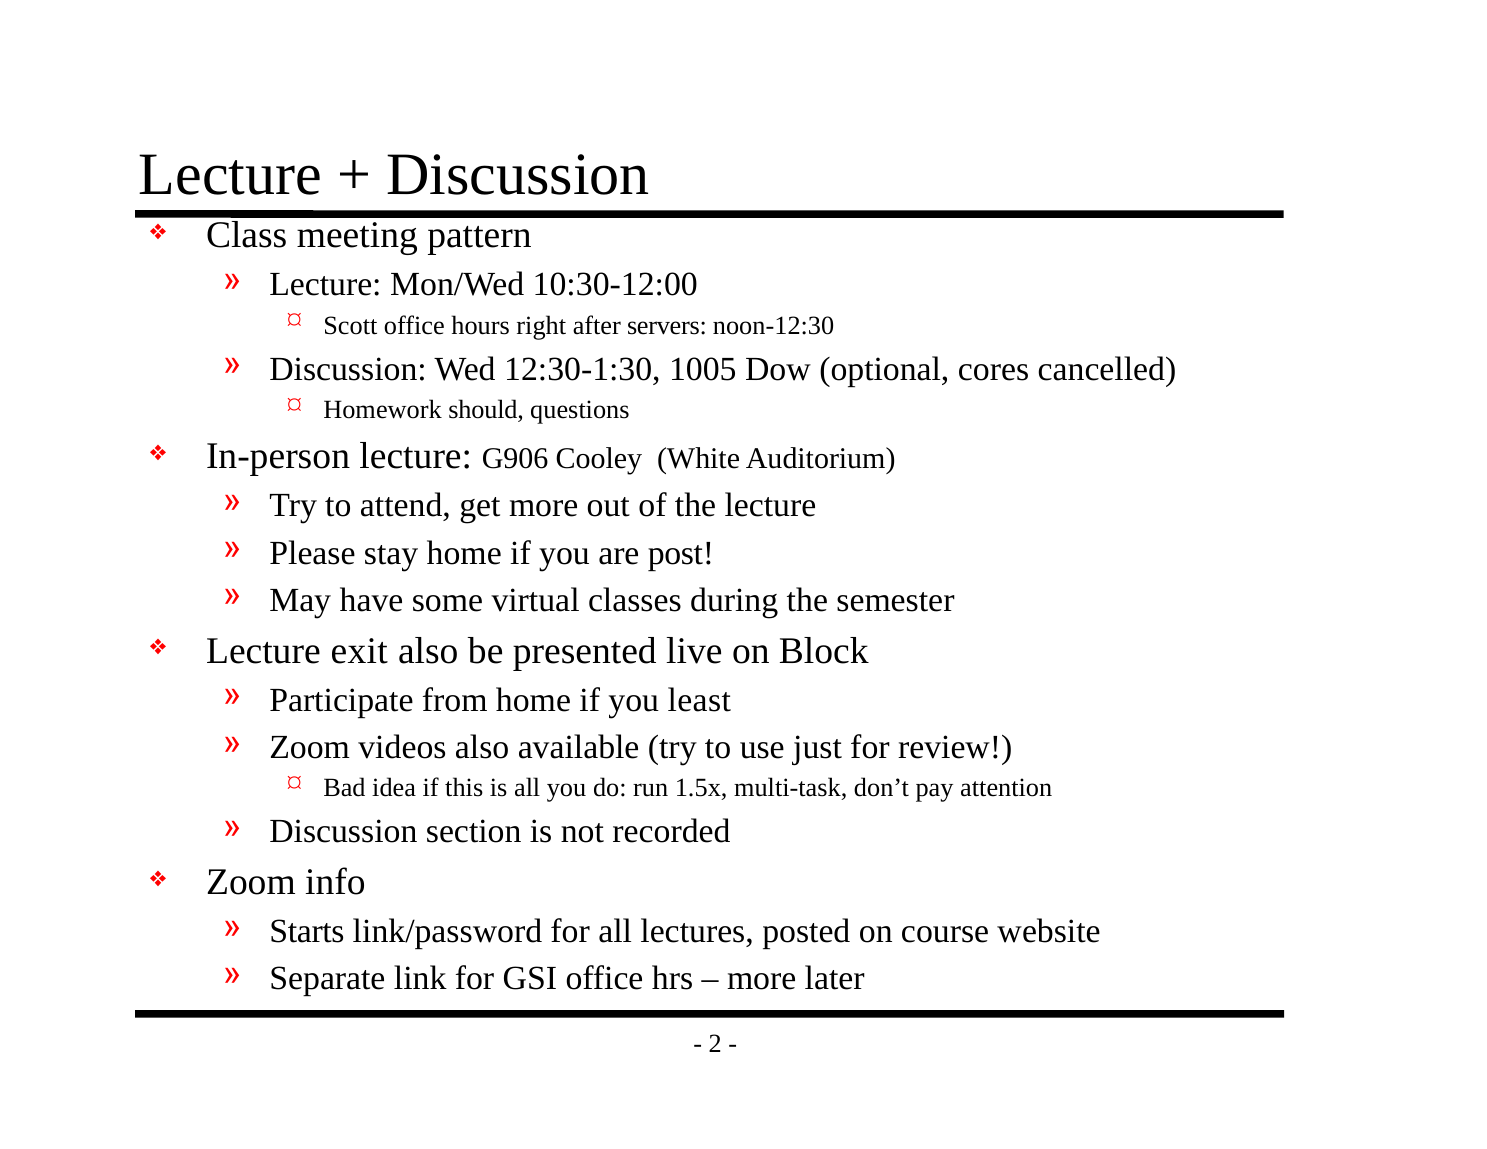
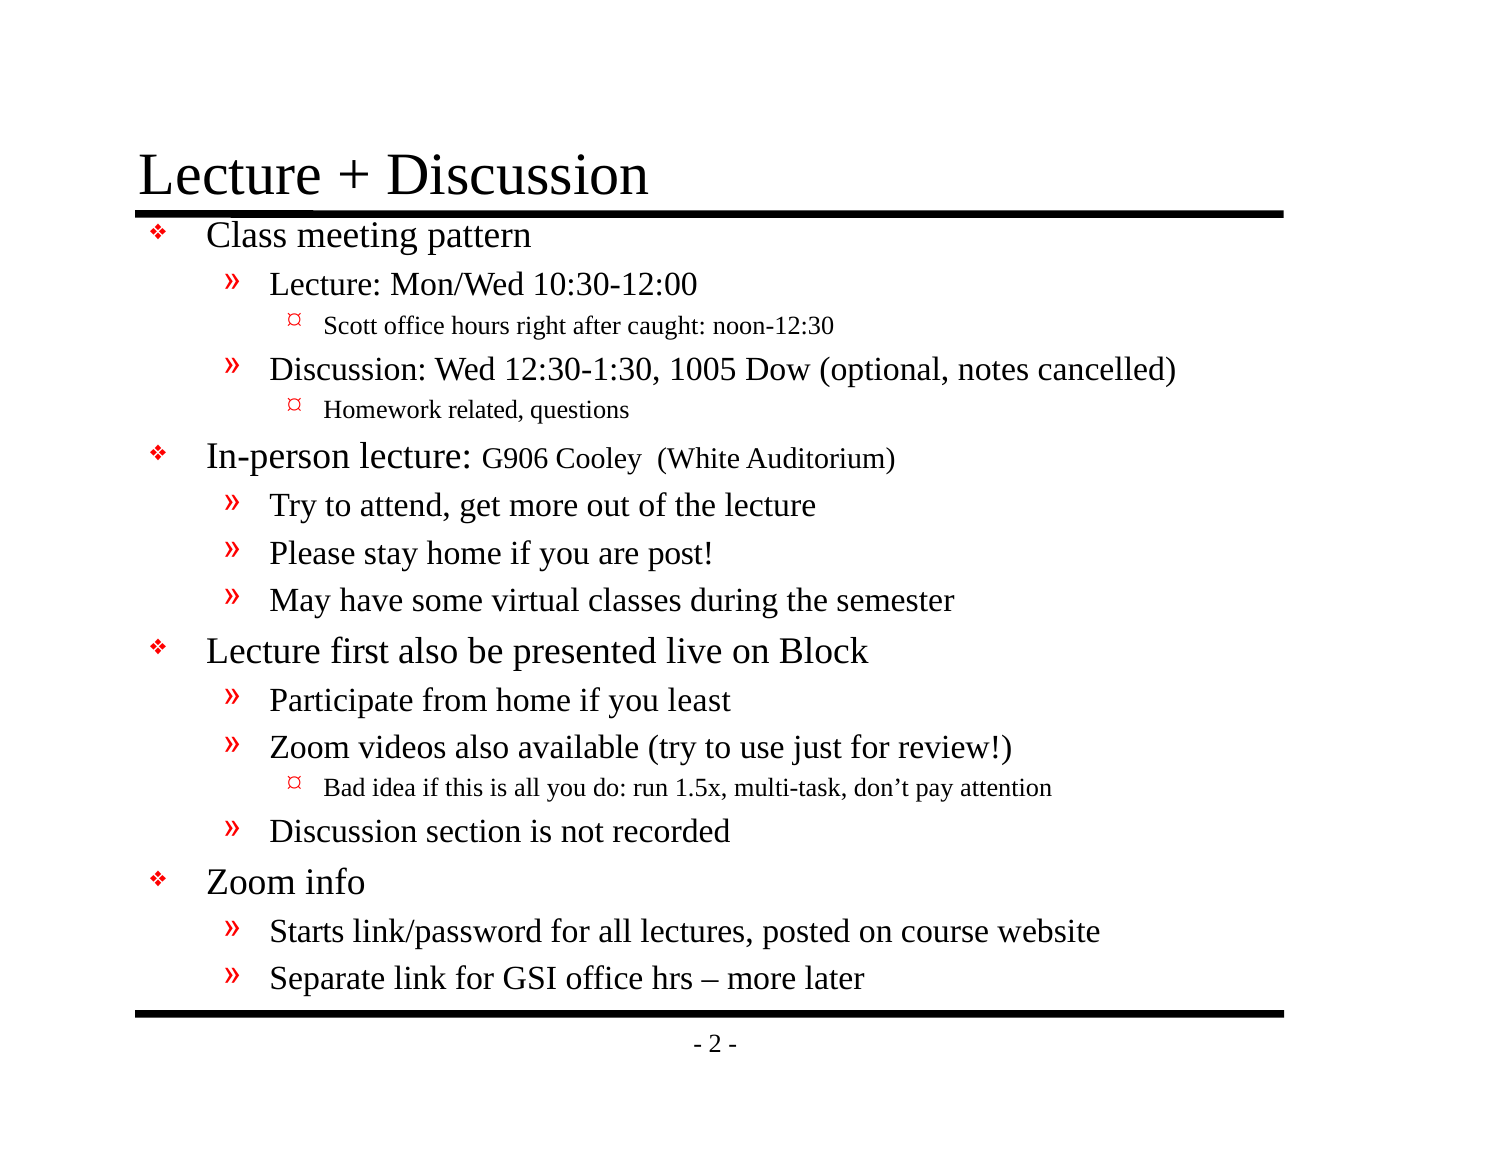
servers: servers -> caught (667, 326)
cores: cores -> notes (994, 369)
should: should -> related (486, 410)
exit: exit -> first (360, 651)
